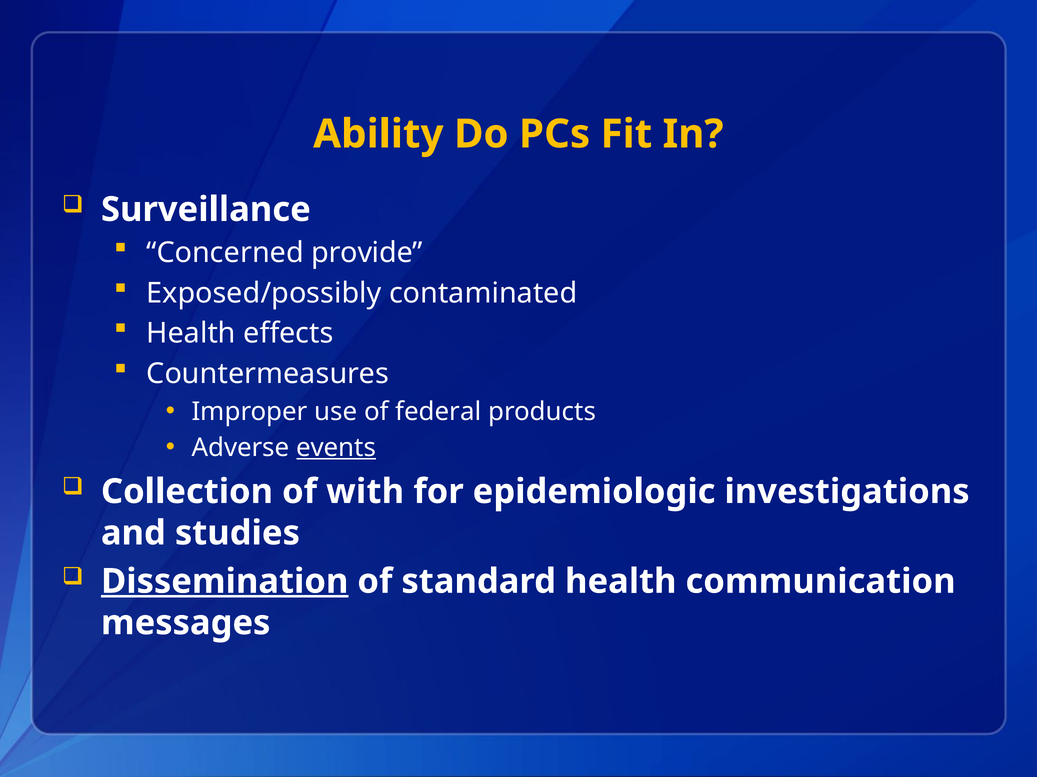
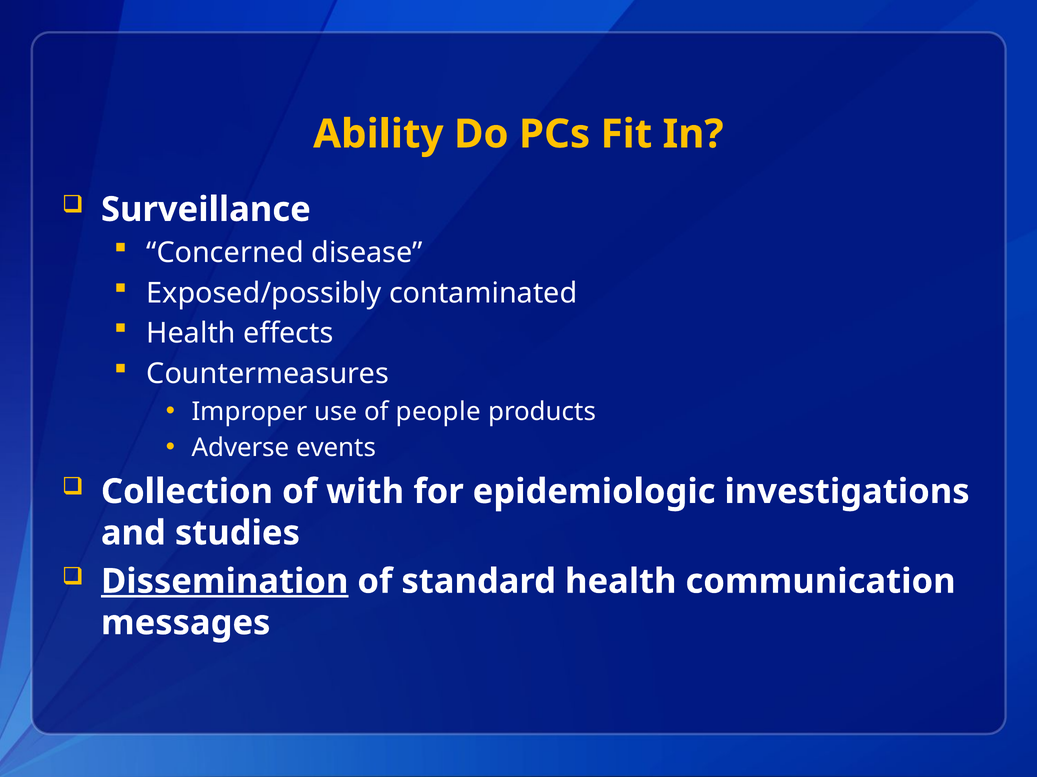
provide: provide -> disease (367, 253)
federal: federal -> people (438, 412)
events underline: present -> none (336, 448)
